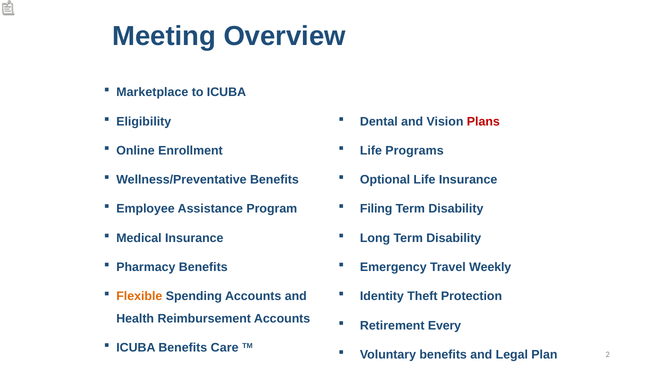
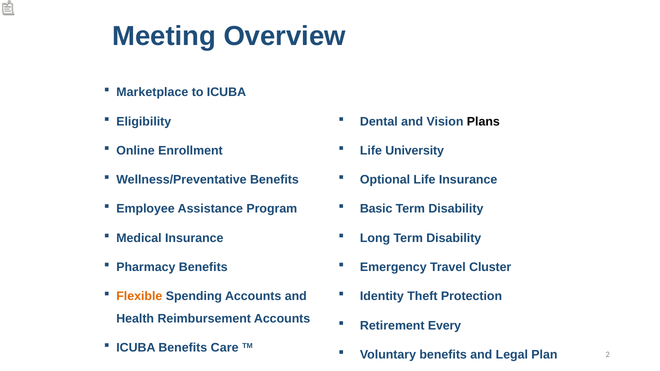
Plans colour: red -> black (483, 122)
Programs: Programs -> University (415, 151)
Filing: Filing -> Basic (376, 209)
Weekly: Weekly -> Cluster (490, 267)
